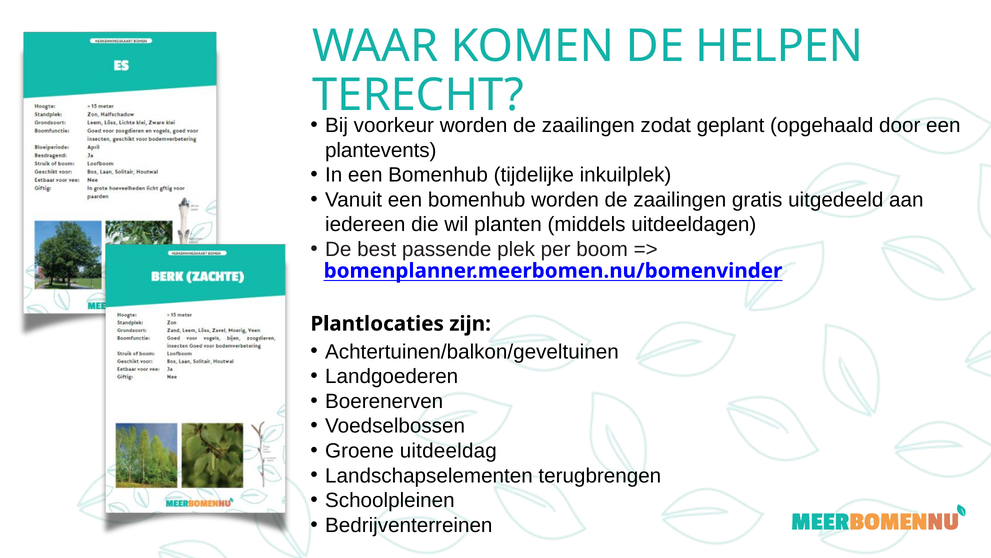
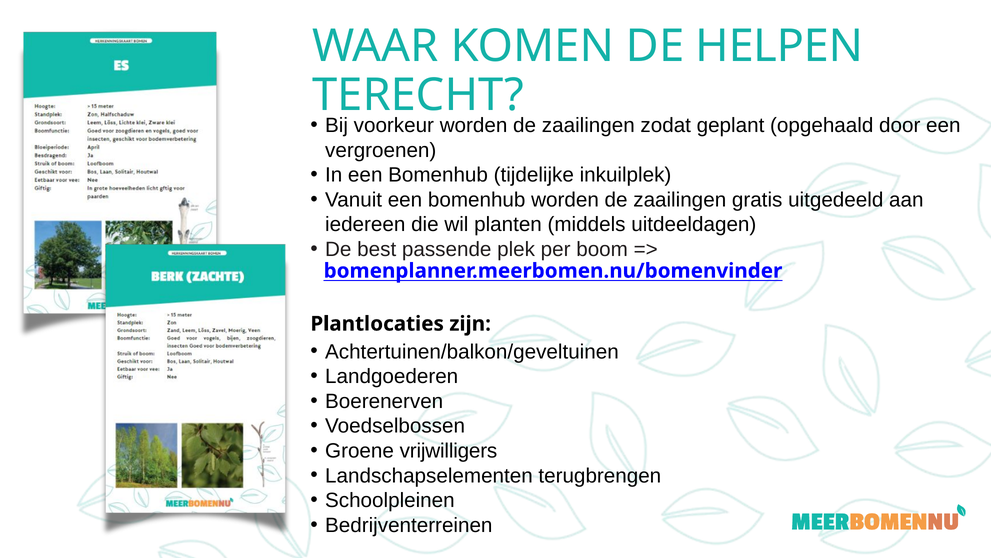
plantevents: plantevents -> vergroenen (381, 150)
uitdeeldag: uitdeeldag -> vrijwilligers (448, 450)
